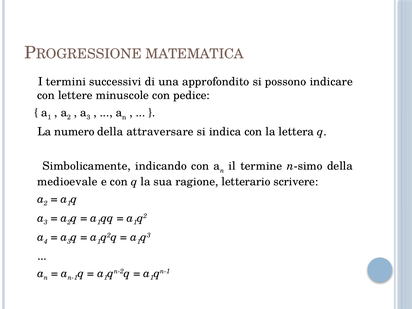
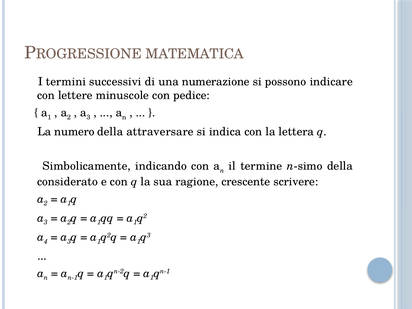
approfondito: approfondito -> numerazione (216, 82)
medioevale: medioevale -> considerato (67, 182)
letterario: letterario -> crescente (246, 182)
